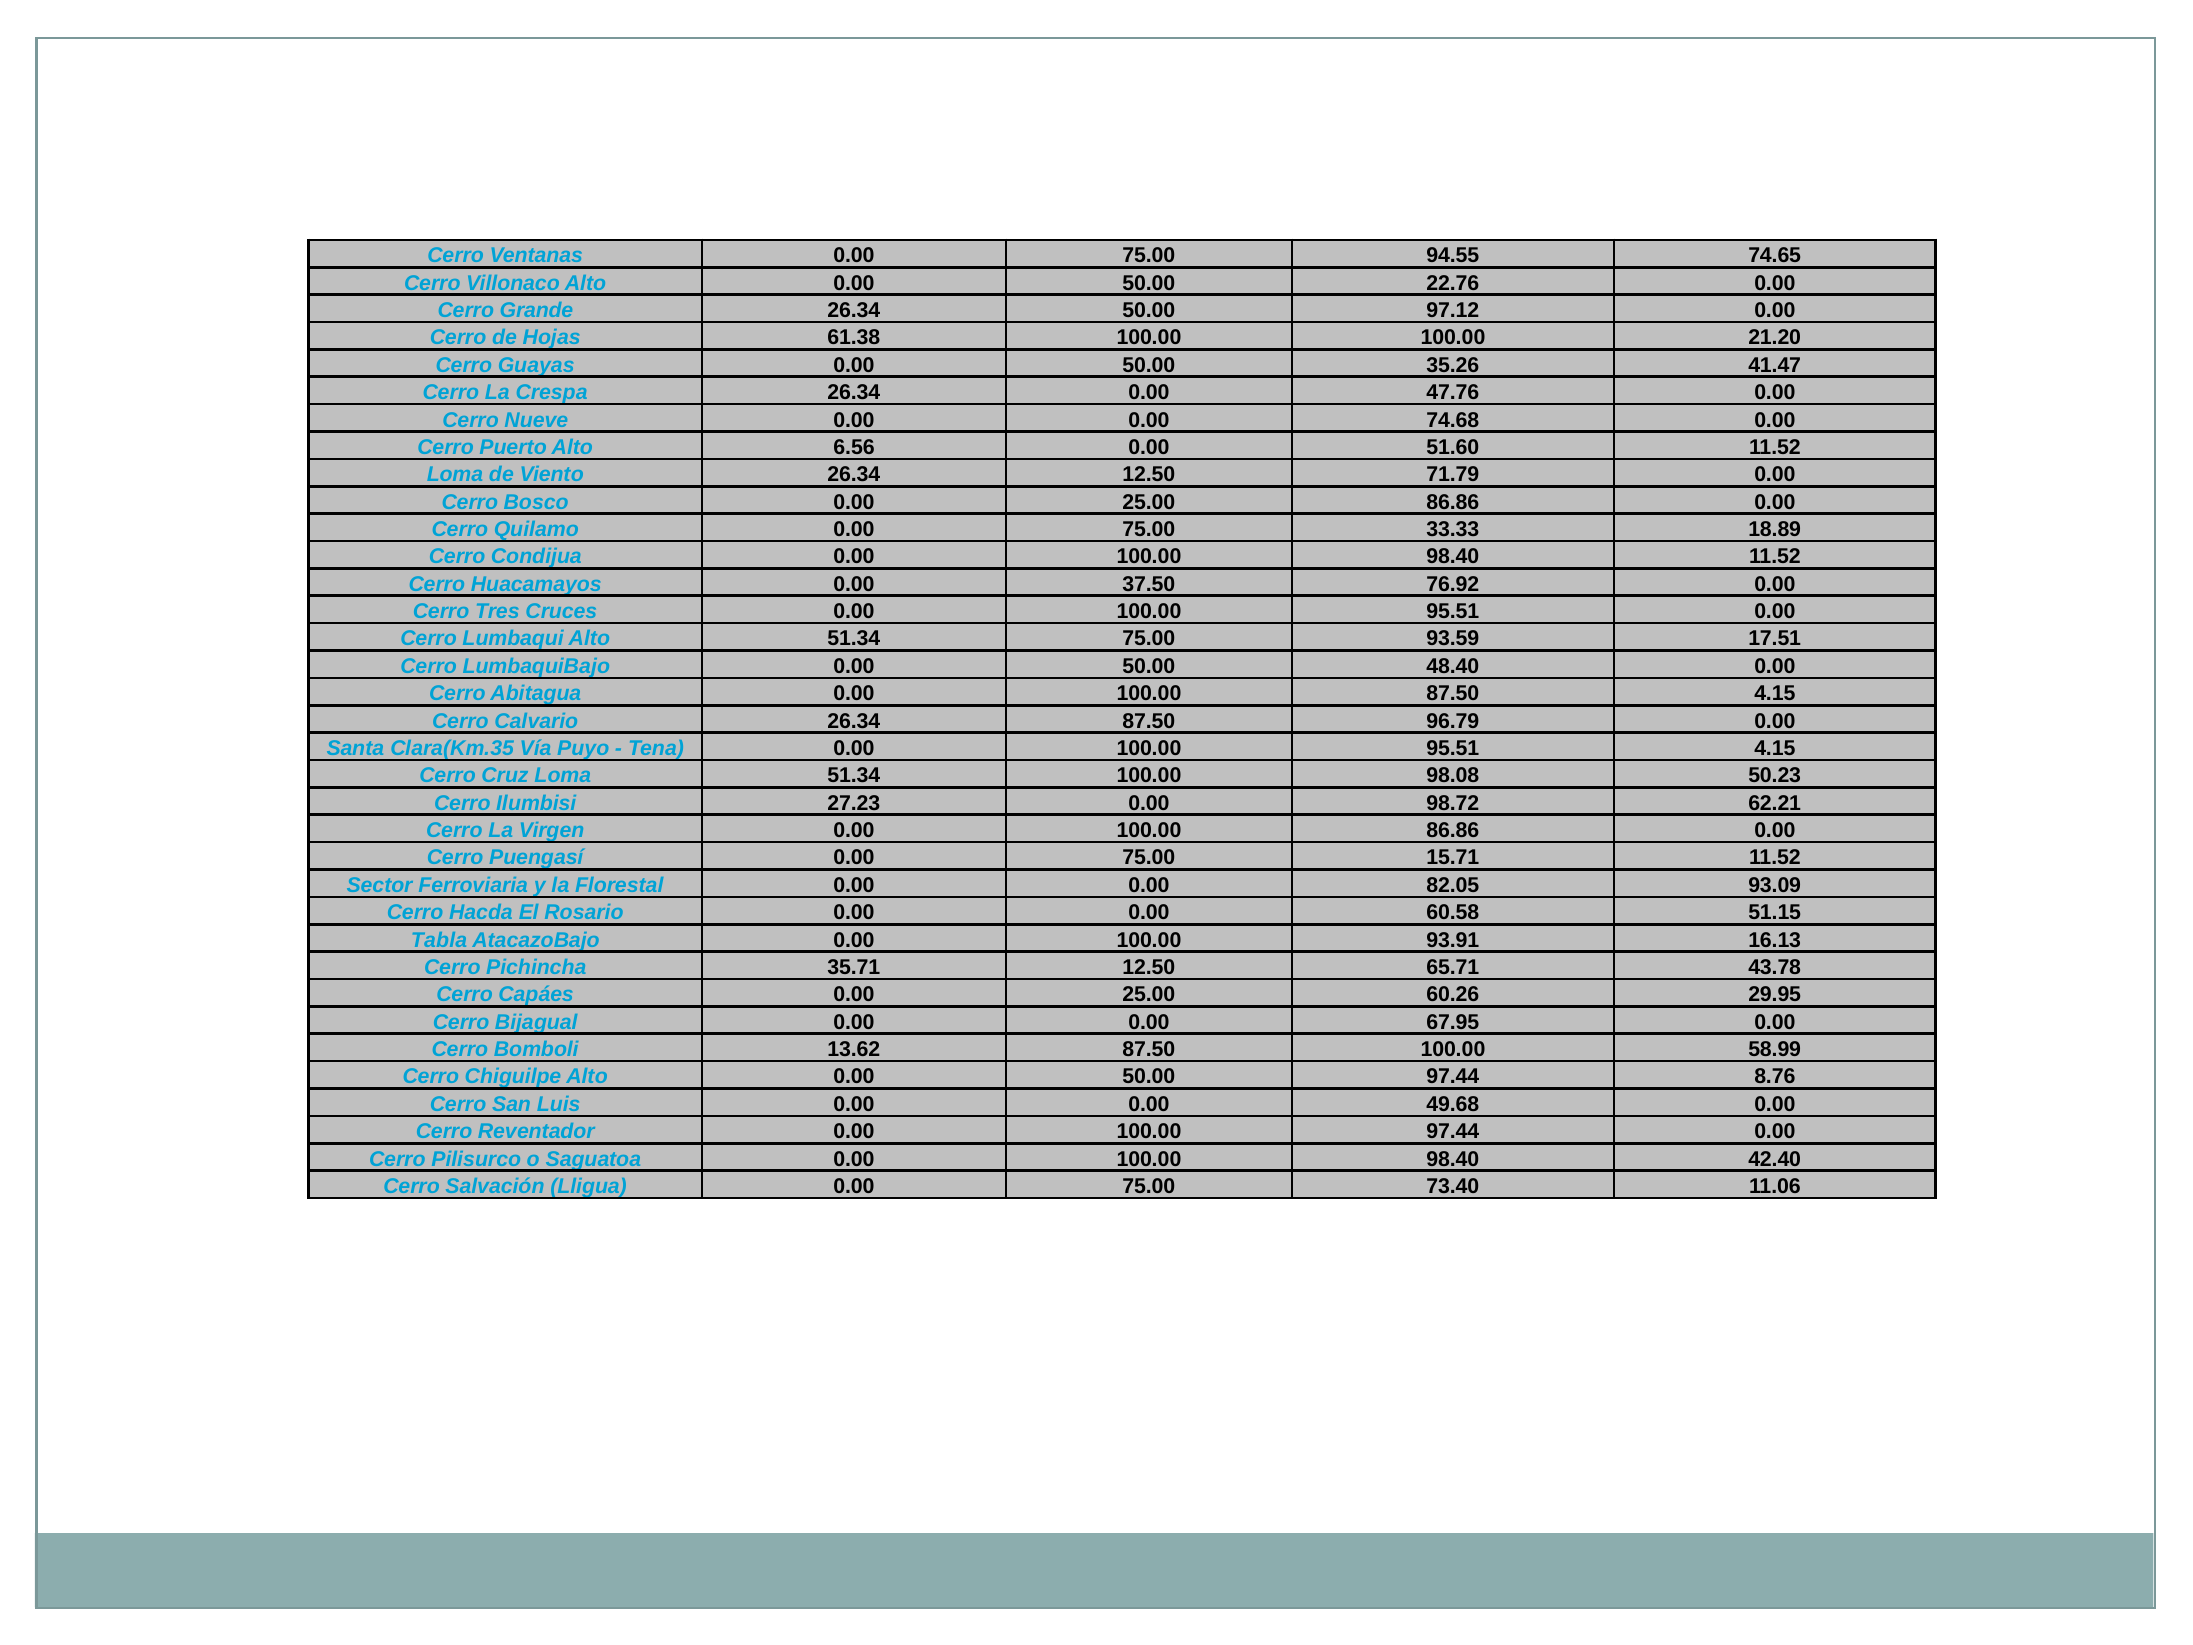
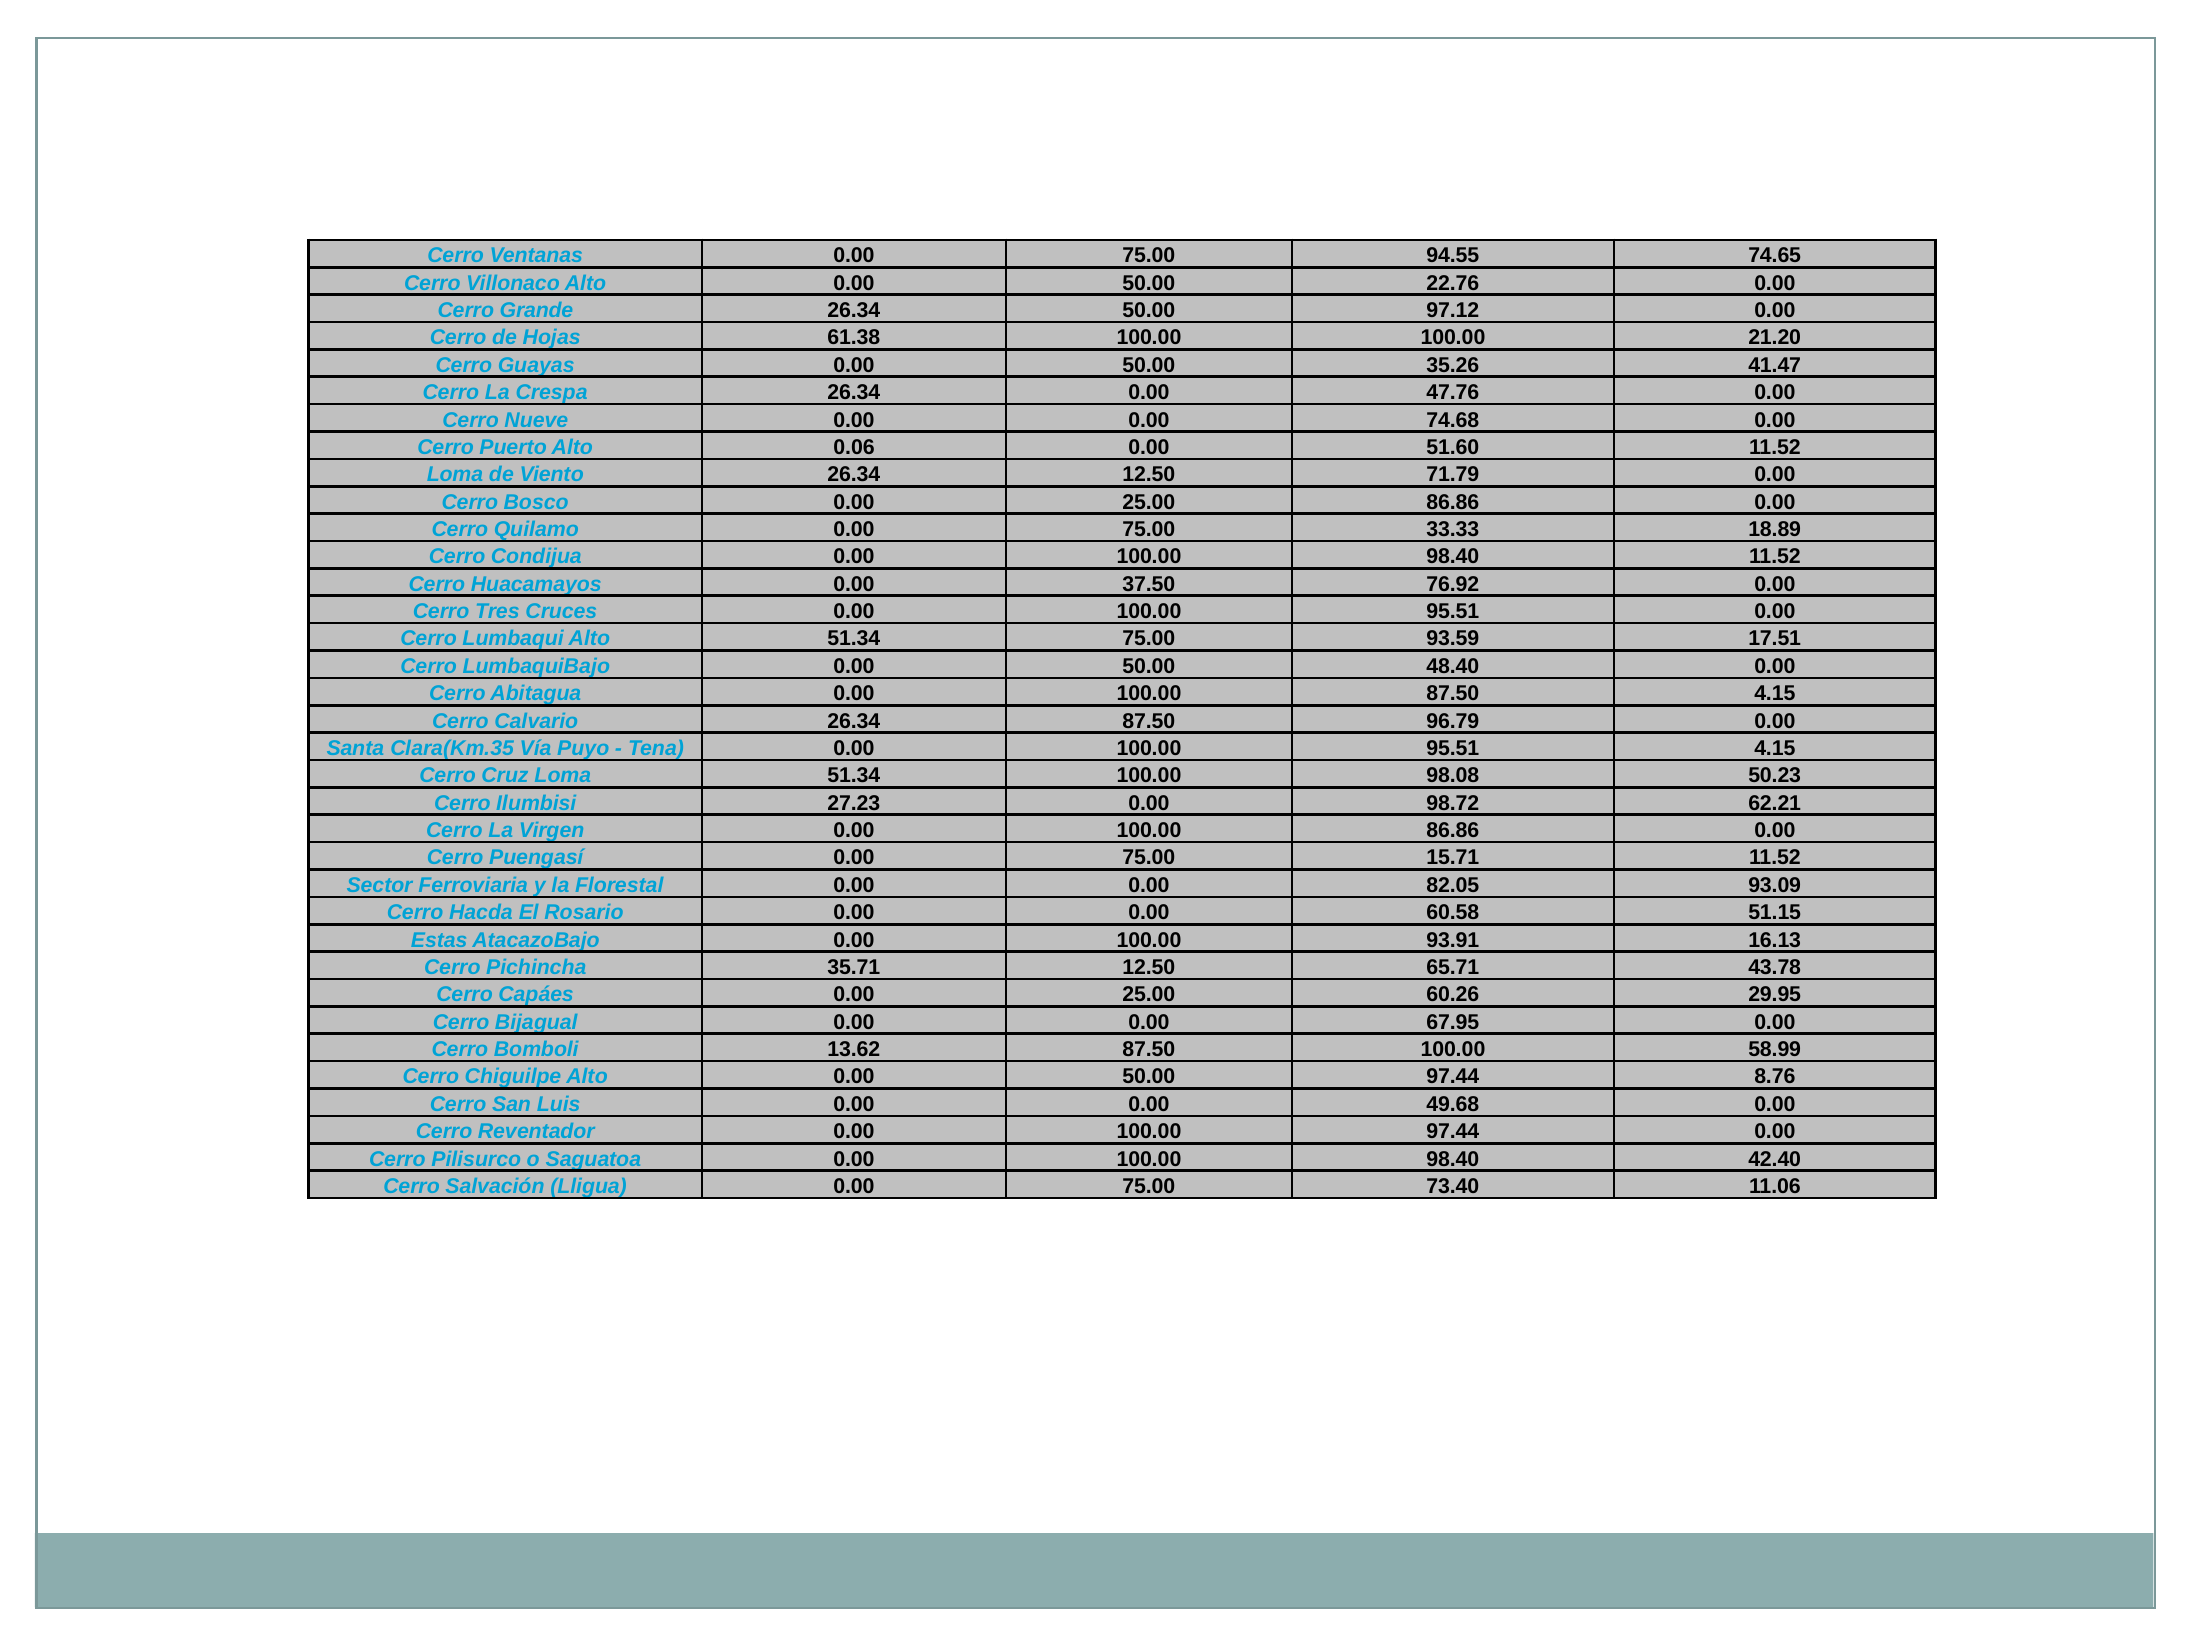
6.56: 6.56 -> 0.06 (854, 447)
Tabla: Tabla -> Estas (439, 940)
